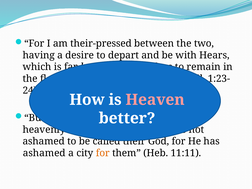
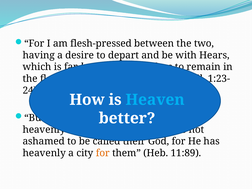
their-pressed: their-pressed -> flesh-pressed (101, 43)
Heaven colour: pink -> light blue (155, 100)
ashamed: ashamed -> heavenly (44, 153)
11:11: 11:11 -> 11:89 (186, 153)
